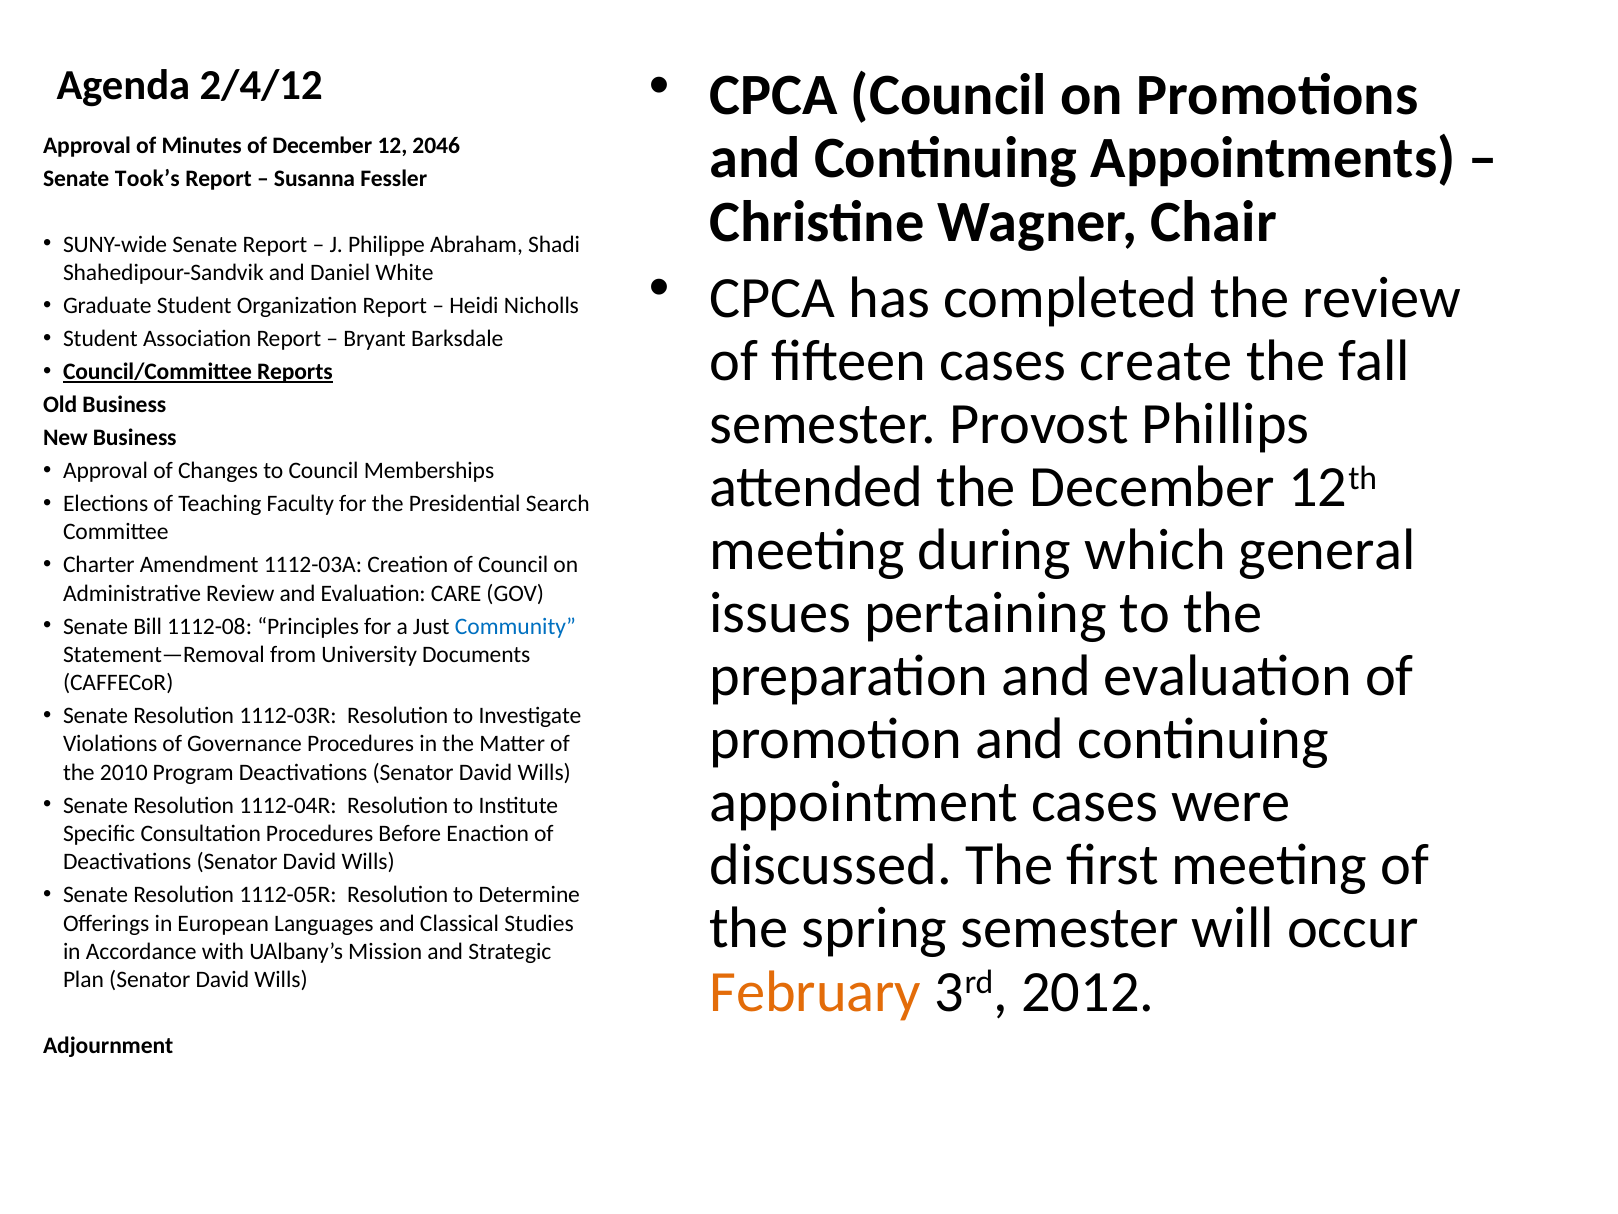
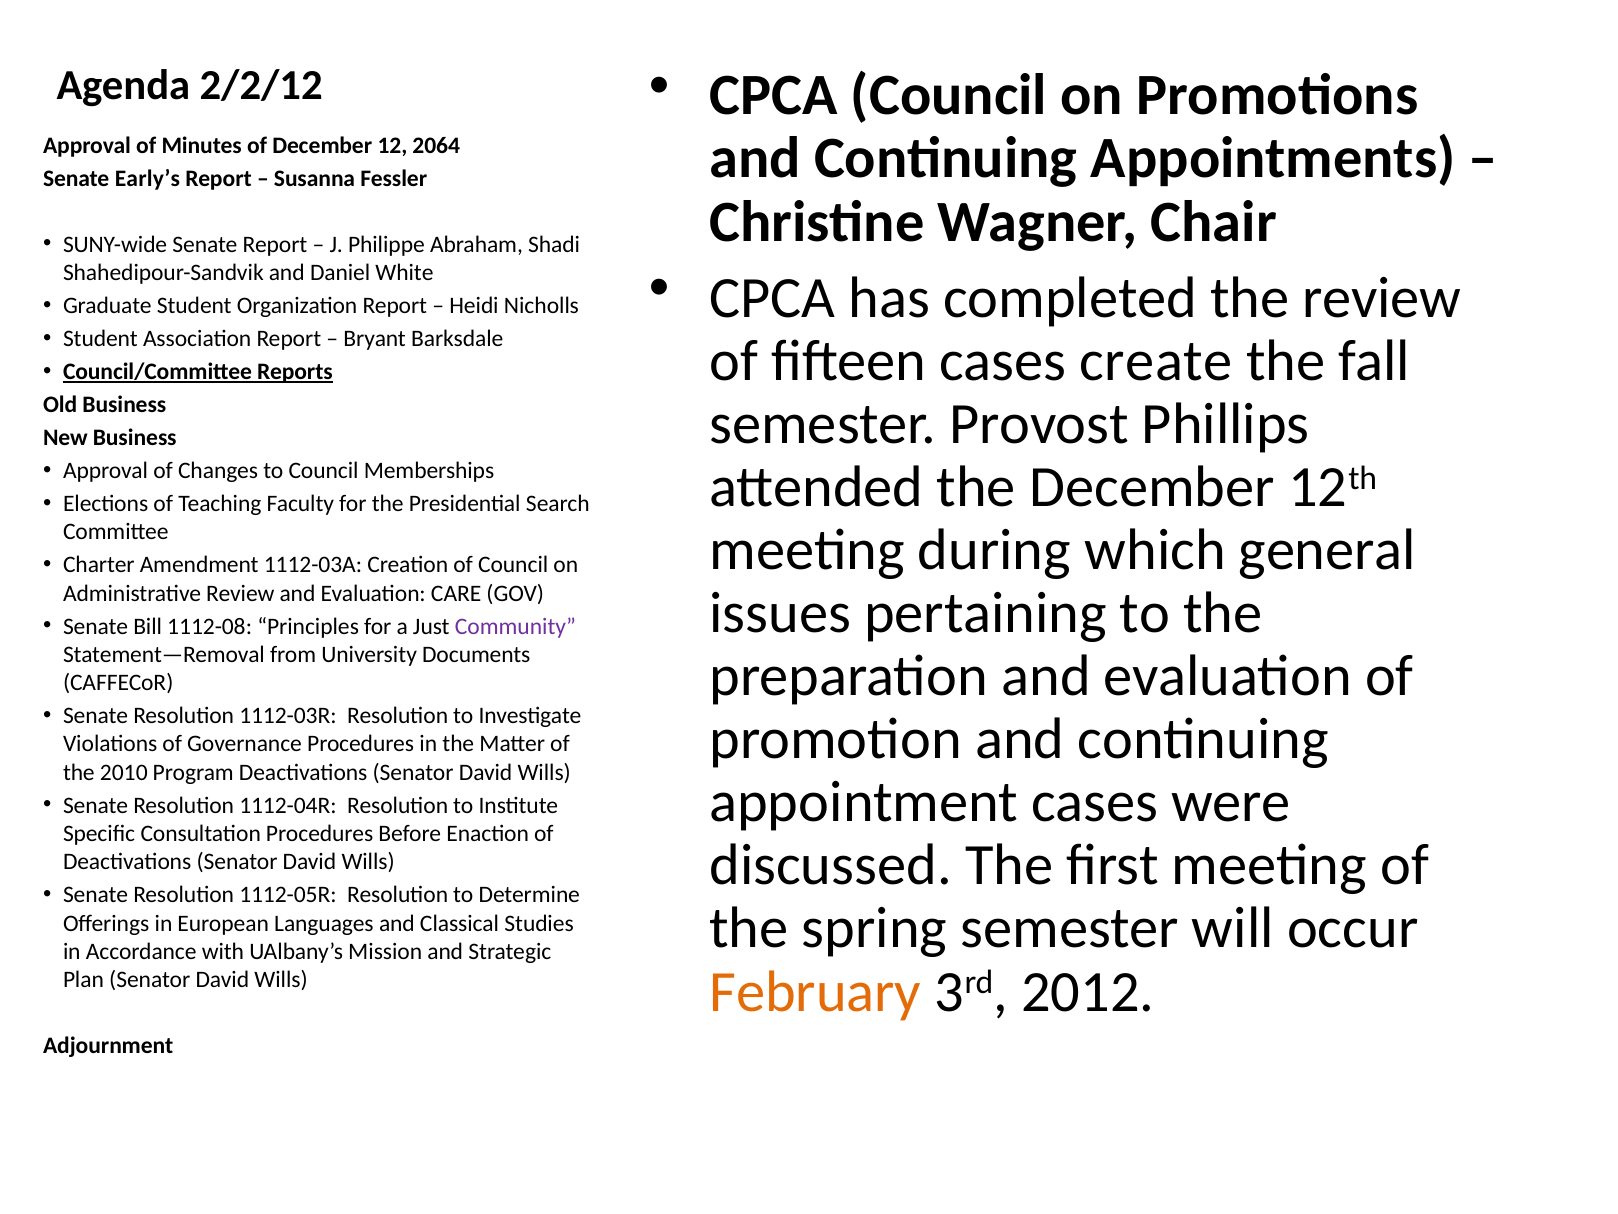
2/4/12: 2/4/12 -> 2/2/12 (261, 85)
2046: 2046 -> 2064 (436, 145)
Took’s: Took’s -> Early’s (147, 178)
Community colour: blue -> purple (515, 626)
